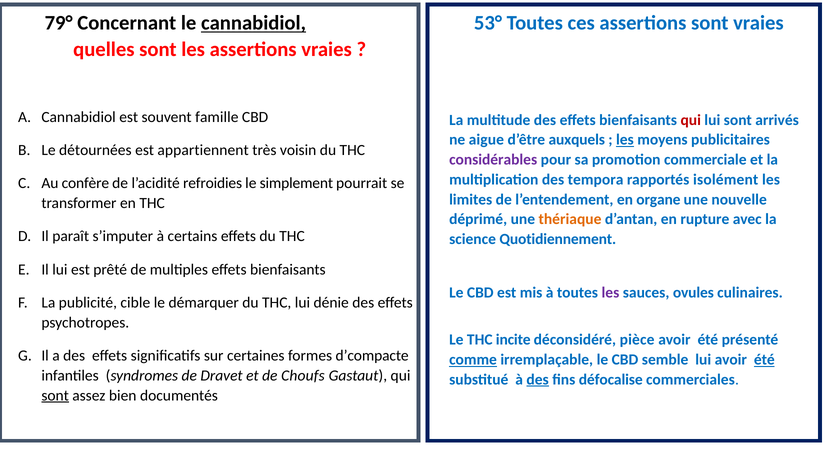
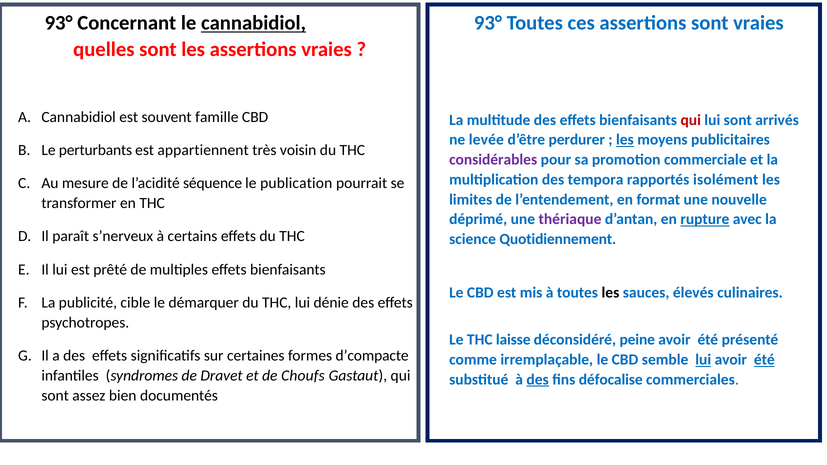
79°: 79° -> 93° (59, 23)
53°: 53° -> 93° (488, 23)
aigue: aigue -> levée (486, 140)
auxquels: auxquels -> perdurer (577, 140)
détournées: détournées -> perturbants (95, 150)
confère: confère -> mesure (85, 183)
refroidies: refroidies -> séquence (213, 183)
simplement: simplement -> publication (296, 183)
organe: organe -> format (658, 200)
thériaque colour: orange -> purple (570, 219)
rupture underline: none -> present (705, 219)
s’imputer: s’imputer -> s’nerveux (123, 236)
les colour: purple -> black (610, 293)
ovules: ovules -> élevés (693, 293)
incite: incite -> laisse (513, 340)
pièce: pièce -> peine (637, 340)
comme underline: present -> none (473, 360)
lui underline: none -> present (703, 360)
sont underline: present -> none (55, 396)
